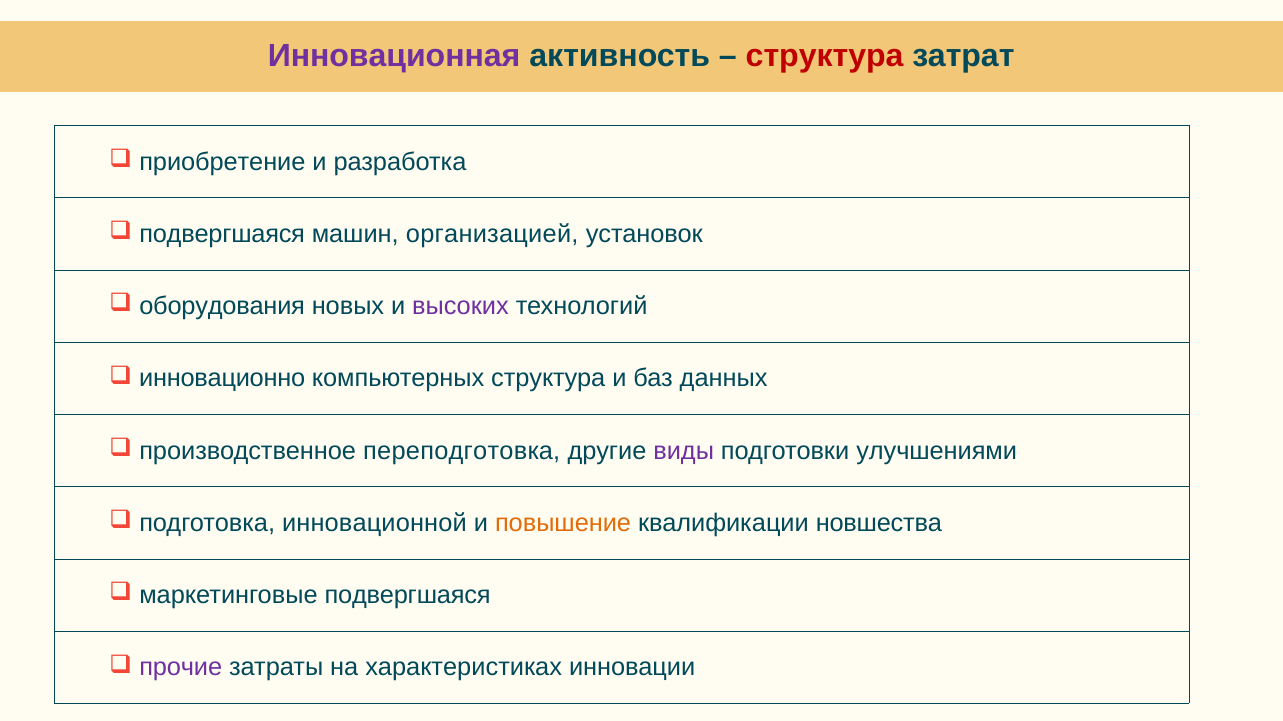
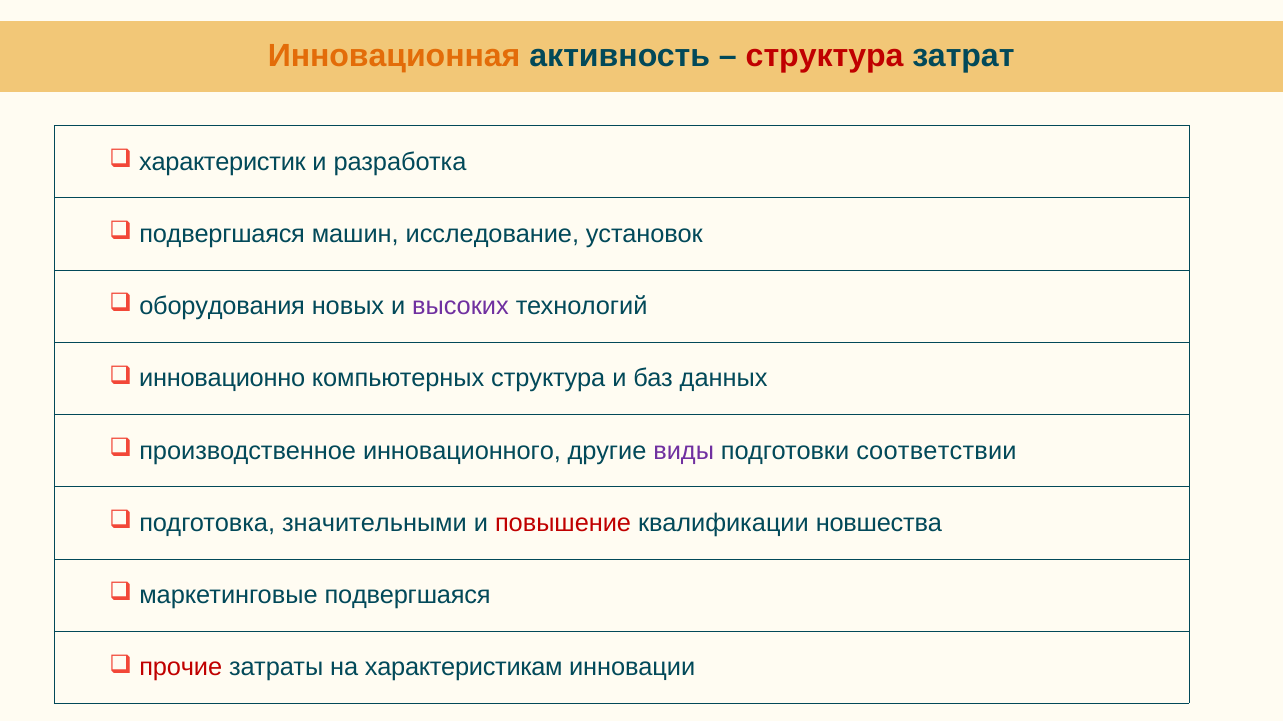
Инновационная colour: purple -> orange (394, 56)
приобретение: приобретение -> характеристик (222, 162)
организацией: организацией -> исследование (492, 234)
переподготовка: переподготовка -> инновационного (462, 451)
улучшениями: улучшениями -> соответствии (936, 451)
инновационной: инновационной -> значительными (374, 524)
повышение colour: orange -> red (563, 524)
прочие colour: purple -> red (181, 668)
характеристиках: характеристиках -> характеристикам (464, 668)
